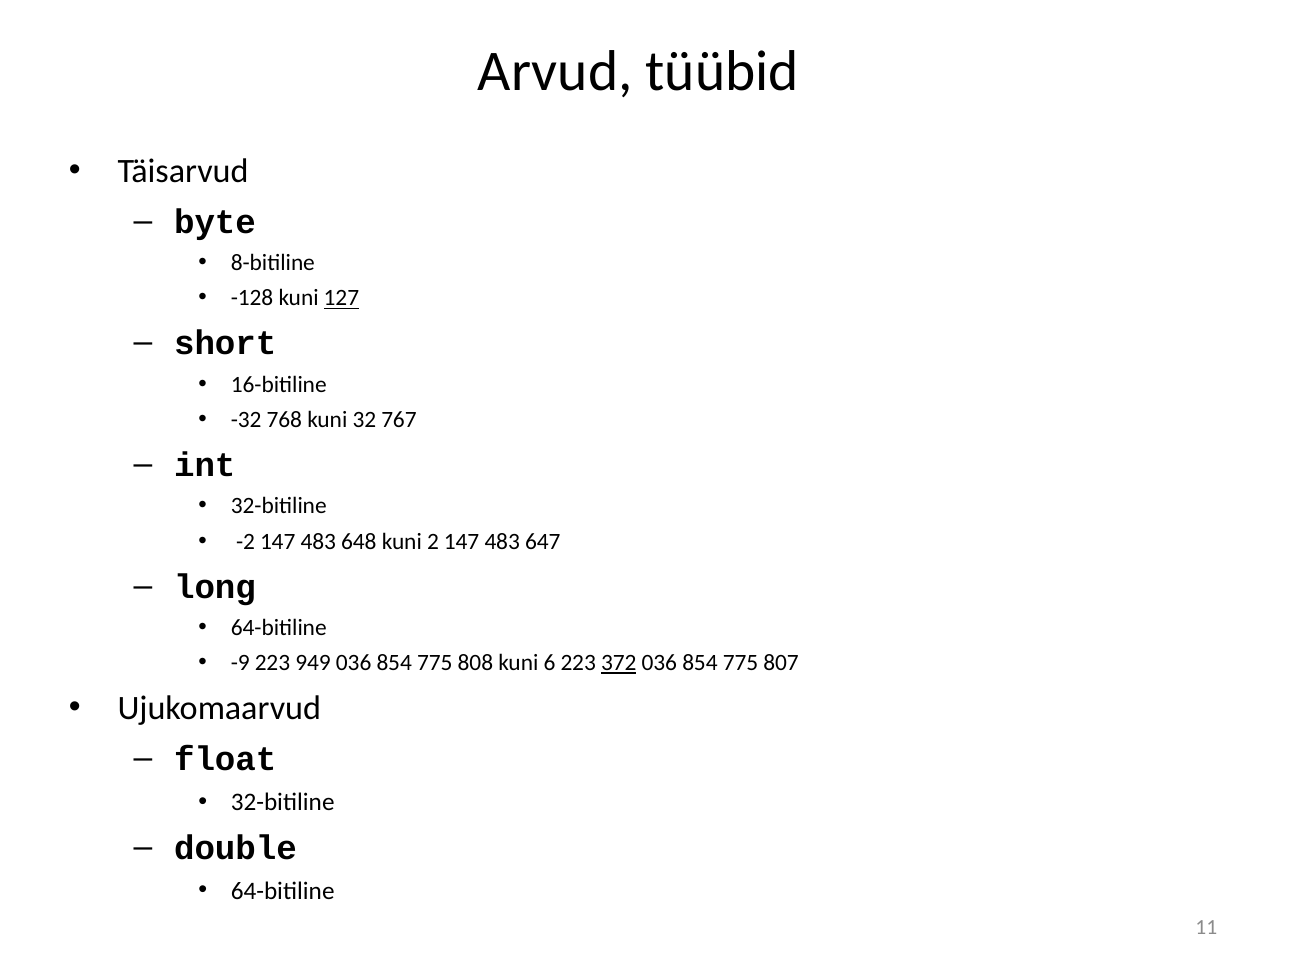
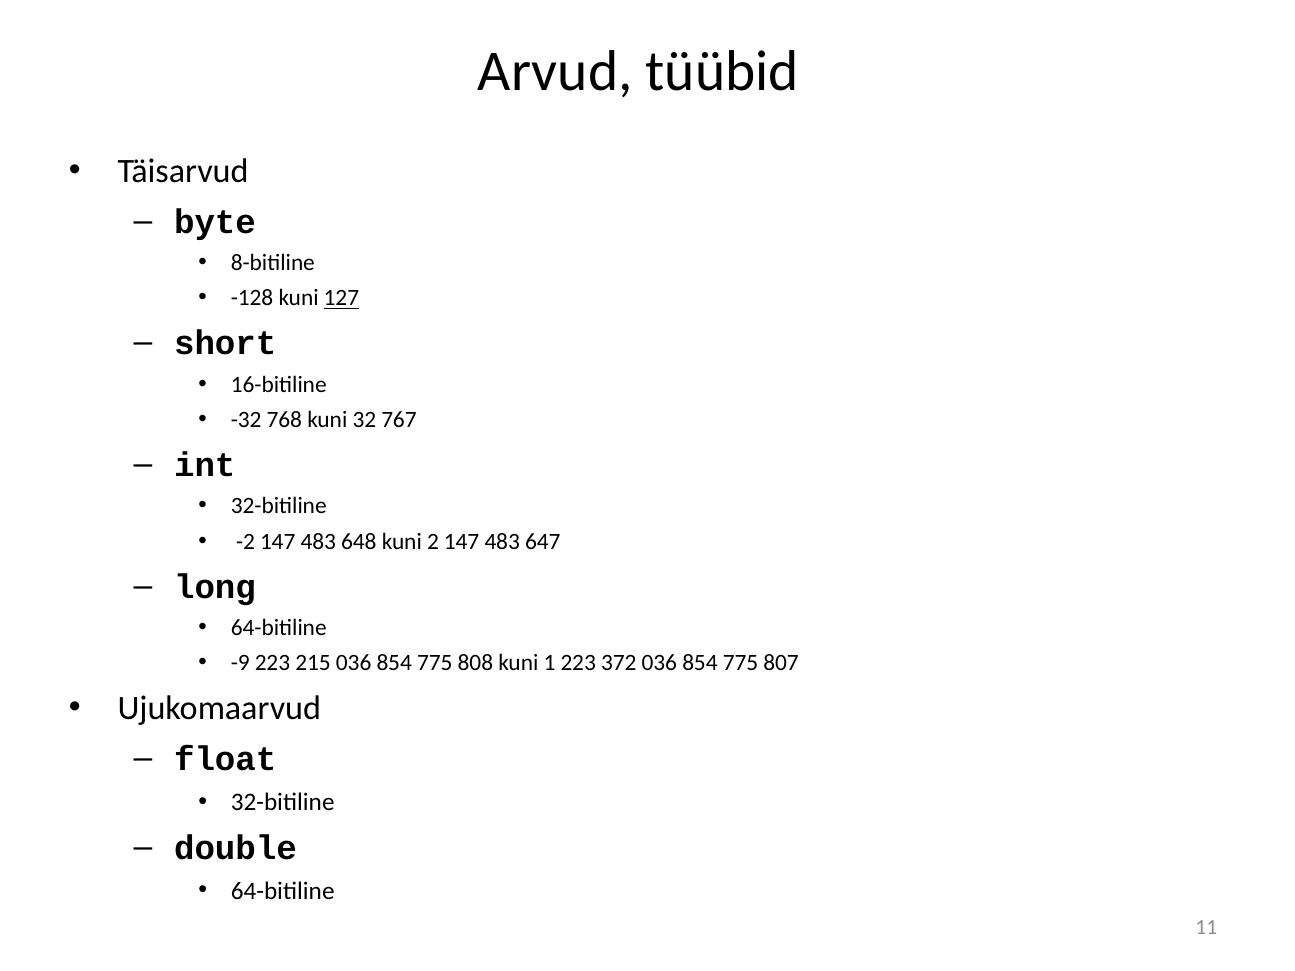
949: 949 -> 215 (313, 663)
6: 6 -> 1 (550, 663)
372 underline: present -> none (619, 663)
